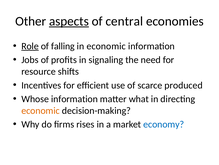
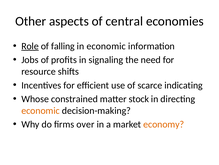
aspects underline: present -> none (69, 21)
produced: produced -> indicating (184, 85)
Whose information: information -> constrained (74, 99)
what: what -> stock (139, 99)
rises: rises -> over (85, 124)
economy colour: blue -> orange (164, 124)
